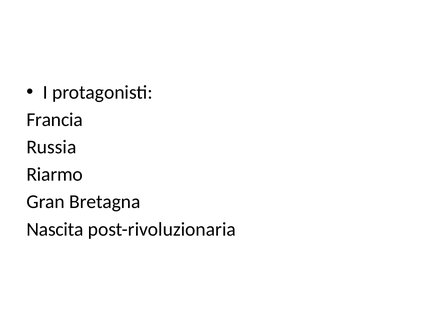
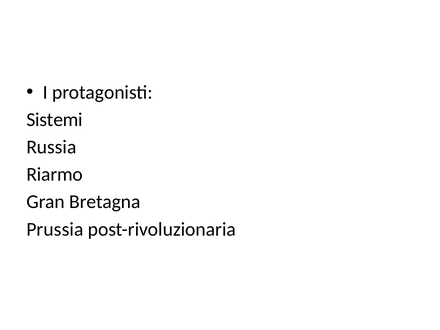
Francia: Francia -> Sistemi (55, 120)
Nascita: Nascita -> Prussia (55, 229)
